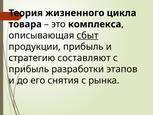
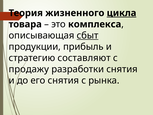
цикла underline: none -> present (122, 13)
прибыль: прибыль -> продажу (29, 69)
разработки этапов: этапов -> снятия (122, 69)
